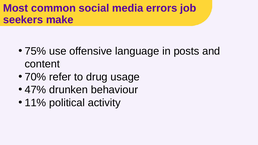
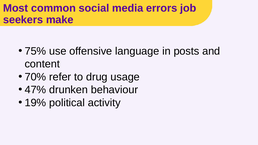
11%: 11% -> 19% (35, 103)
